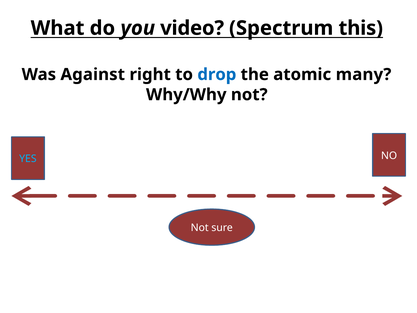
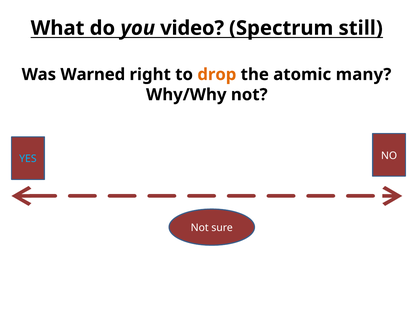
this: this -> still (361, 28)
Against: Against -> Warned (93, 74)
drop colour: blue -> orange (217, 74)
